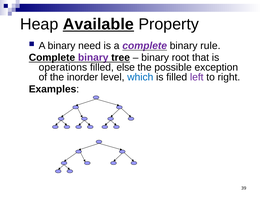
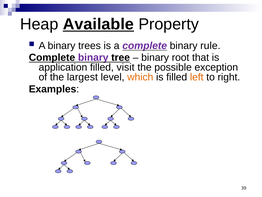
need: need -> trees (89, 46)
operations: operations -> application (63, 67)
else: else -> visit (126, 67)
inorder: inorder -> largest (82, 77)
which colour: blue -> orange (140, 77)
left colour: purple -> orange (197, 77)
